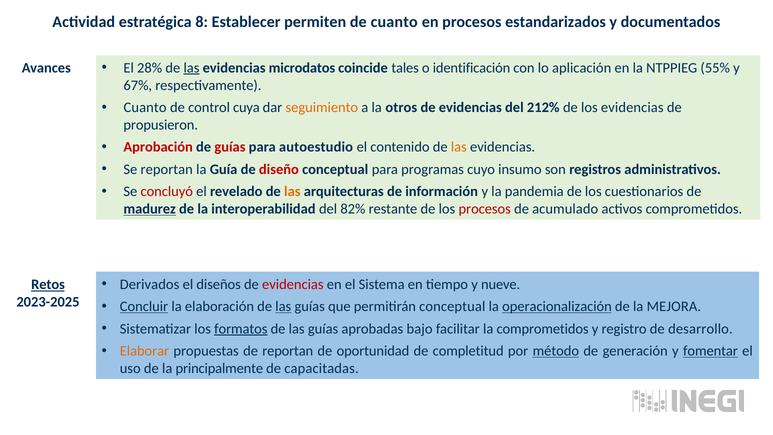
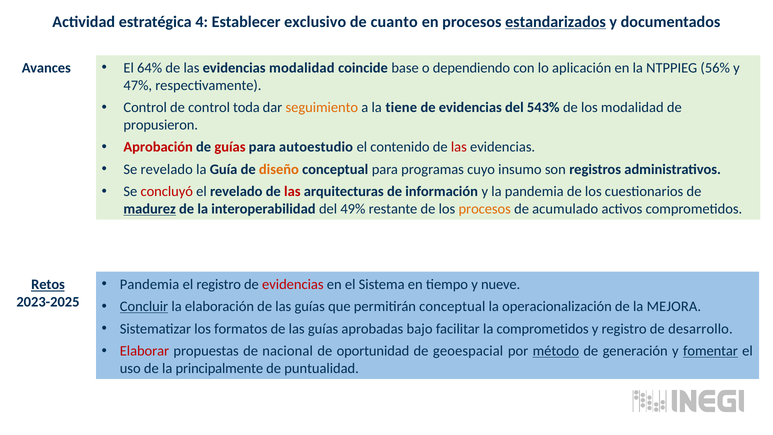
8: 8 -> 4 (202, 22)
permiten: permiten -> exclusivo (315, 22)
estandarizados underline: none -> present (555, 22)
28%: 28% -> 64% (150, 68)
las underline: present -> none (191, 68)
evidencias microdatos: microdatos -> modalidad (302, 68)
tales: tales -> base (405, 68)
identificación: identificación -> dependiendo (471, 68)
55%: 55% -> 56% (715, 68)
67%: 67% -> 47% (138, 85)
Cuanto: Cuanto -> Control (145, 107)
cuya: cuya -> toda (246, 107)
otros: otros -> tiene (401, 107)
212%: 212% -> 543% (543, 107)
los evidencias: evidencias -> modalidad (632, 107)
las colour: orange -> red (459, 147)
Se reportan: reportan -> revelado (167, 169)
diseño colour: red -> orange (279, 169)
las colour: orange -> red (292, 192)
82%: 82% -> 49% (353, 209)
procesos colour: red -> orange (485, 209)
Derivados: Derivados -> Pandemia (150, 284)
el diseños: diseños -> registro (219, 284)
las underline: present -> none (283, 306)
operacionalización underline: present -> none (557, 306)
formatos underline: present -> none (241, 329)
Elaborar colour: orange -> red (144, 351)
de reportan: reportan -> nacional (288, 351)
completitud: completitud -> geoespacial (468, 351)
capacitadas: capacitadas -> puntualidad (322, 368)
